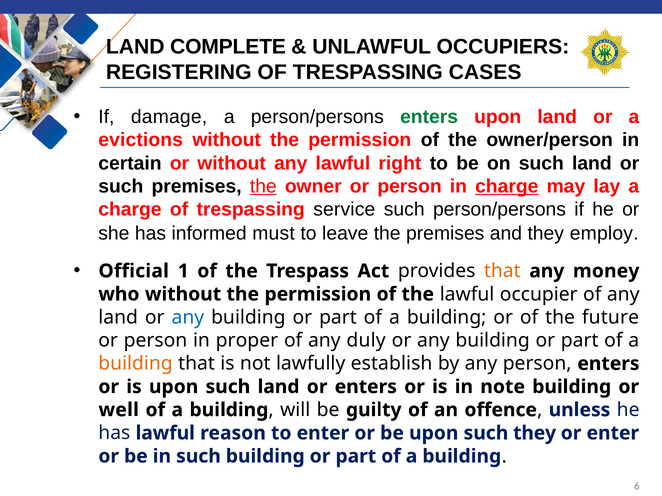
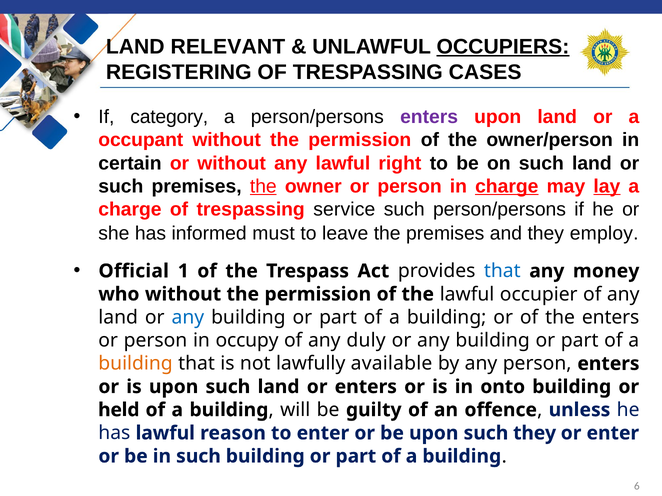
COMPLETE: COMPLETE -> RELEVANT (228, 47)
OCCUPIERS underline: none -> present (503, 47)
damage: damage -> category (169, 117)
enters colour: green -> purple (429, 117)
evictions: evictions -> occupant (141, 140)
lay underline: none -> present (607, 187)
that colour: orange -> blue (502, 271)
the future: future -> enters (611, 318)
proper: proper -> occupy (247, 341)
establish: establish -> available (392, 364)
note: note -> onto (503, 387)
well: well -> held (119, 410)
